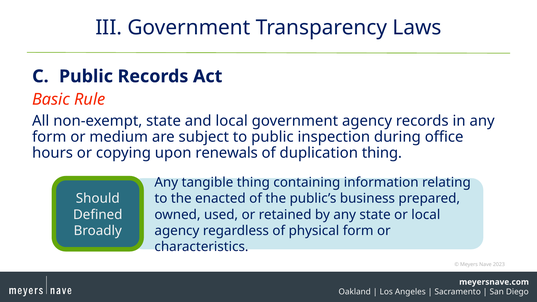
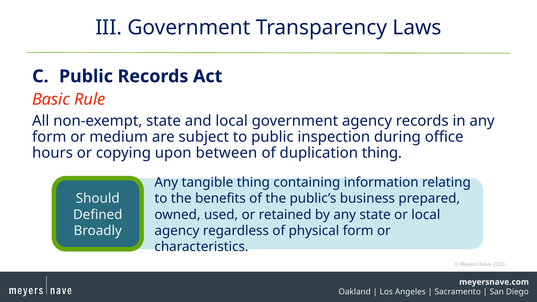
renewals: renewals -> between (226, 153)
enacted: enacted -> benefits (220, 199)
